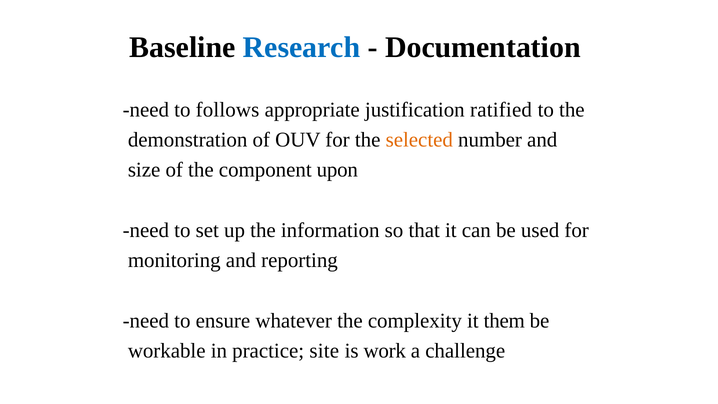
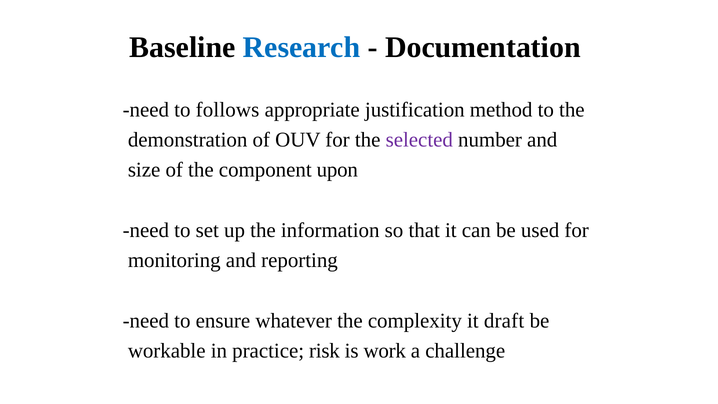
ratified: ratified -> method (501, 110)
selected colour: orange -> purple (419, 140)
them: them -> draft (504, 321)
site: site -> risk (324, 351)
